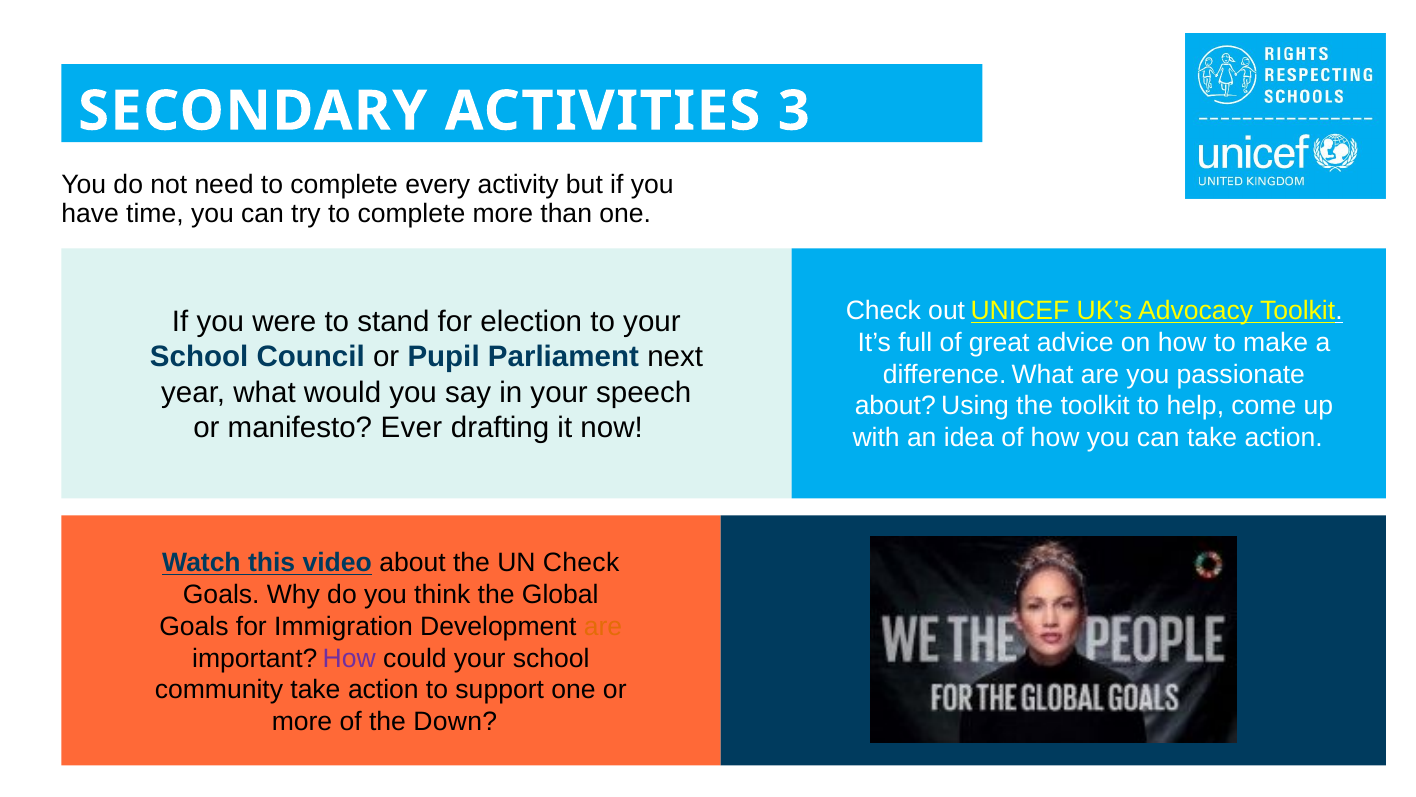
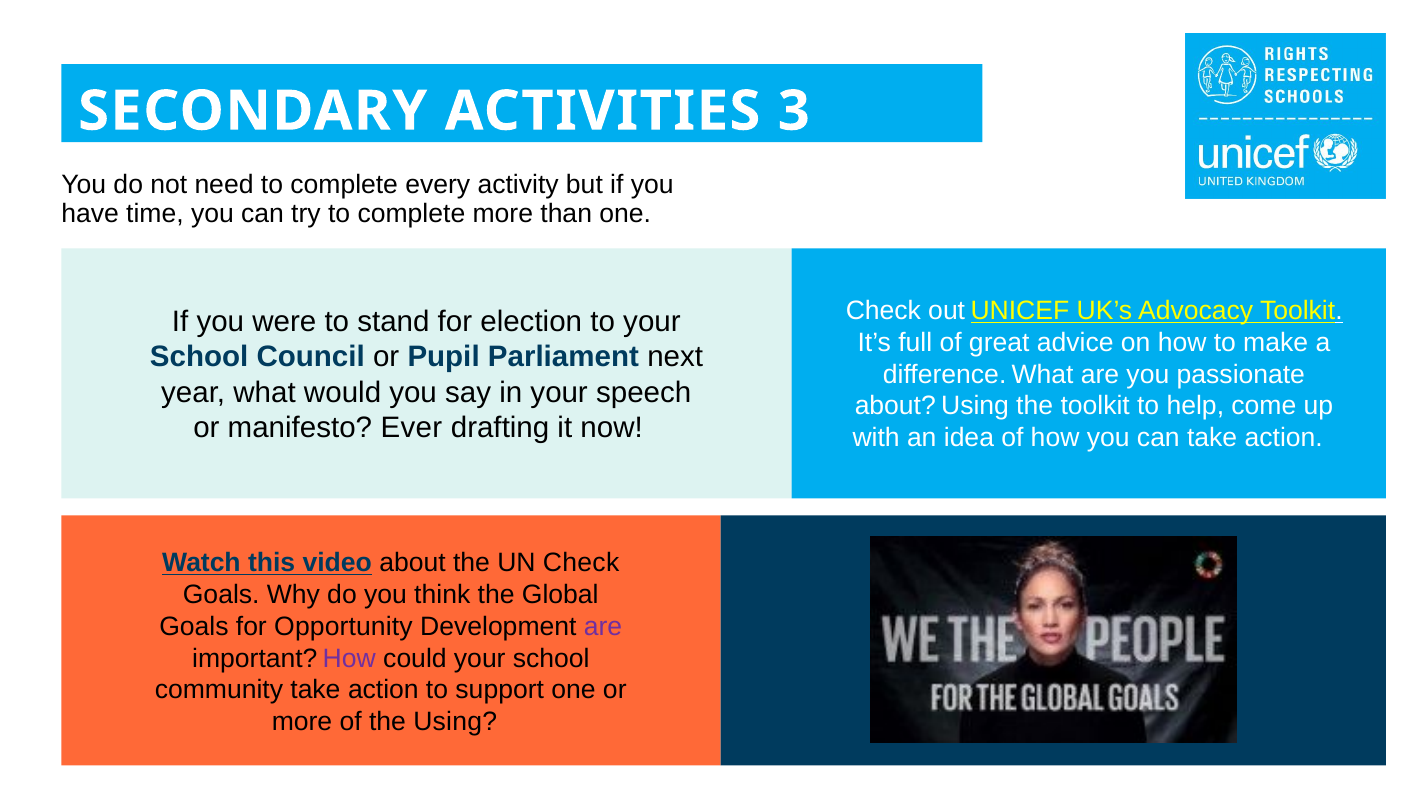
Immigration: Immigration -> Opportunity (343, 626)
are colour: orange -> purple (603, 626)
the Down: Down -> Using (455, 722)
